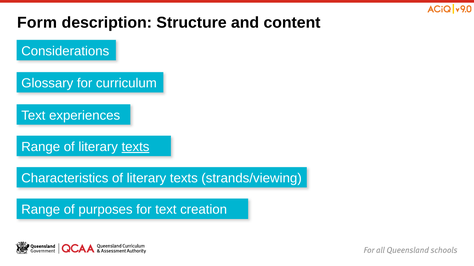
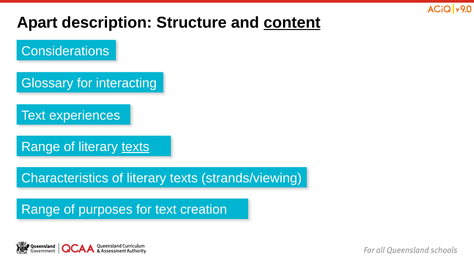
Form: Form -> Apart (37, 23)
content underline: none -> present (292, 23)
curriculum: curriculum -> interacting (126, 83)
